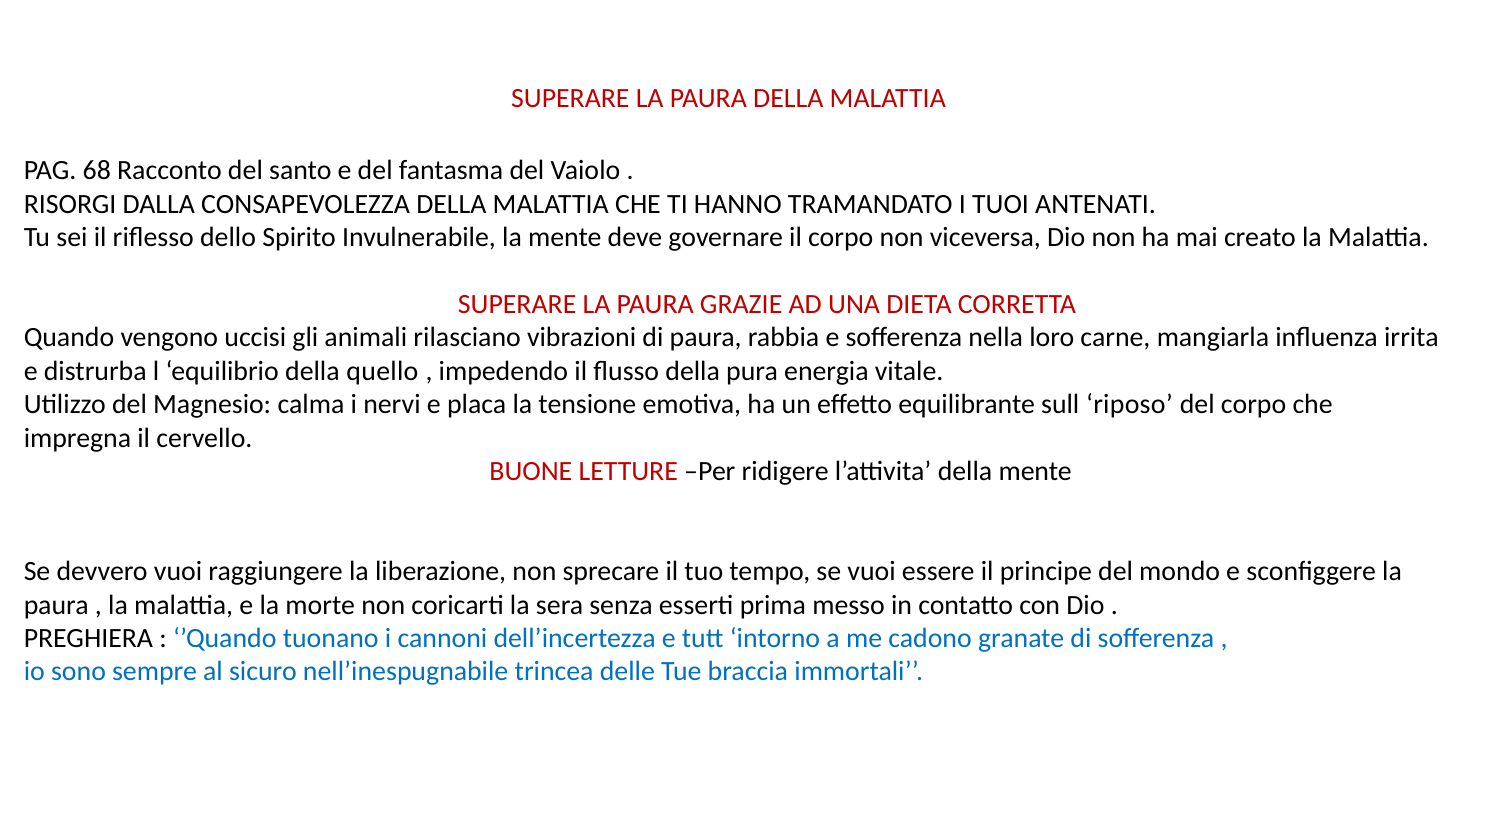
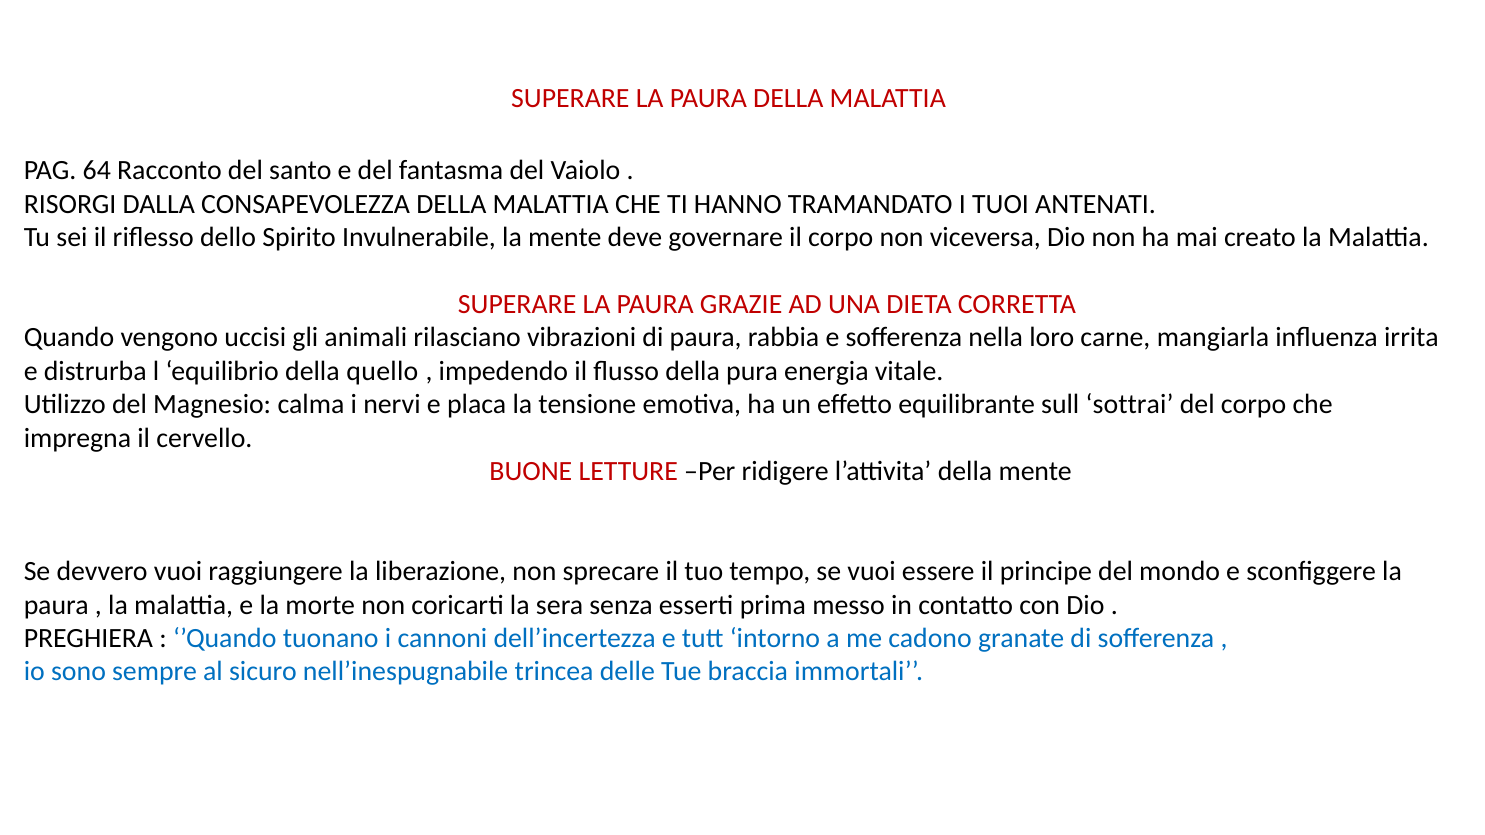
68: 68 -> 64 (97, 171)
riposo: riposo -> sottrai (1130, 405)
